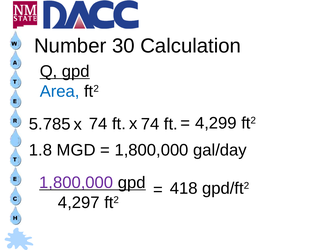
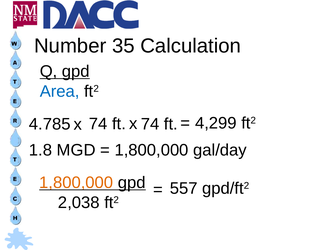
30: 30 -> 35 (123, 46)
5.785: 5.785 -> 4.785 (50, 124)
1,800,000 colour: purple -> orange (76, 182)
418: 418 -> 557 (184, 188)
4,297: 4,297 -> 2,038 (79, 202)
